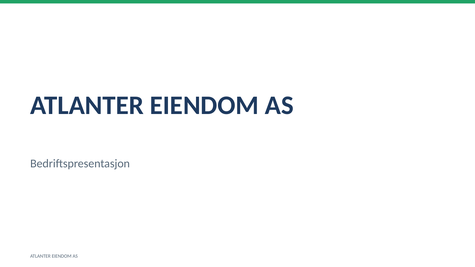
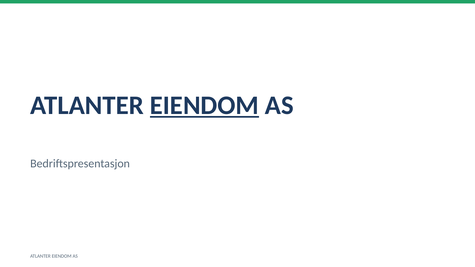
EIENDOM underline: none -> present (204, 105)
